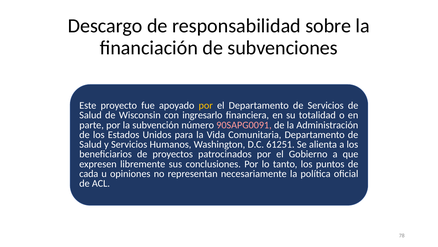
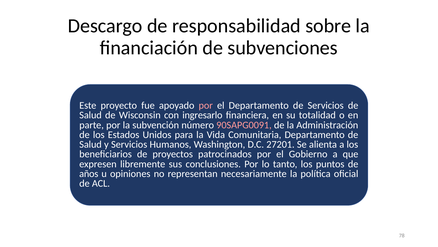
por colour: yellow -> pink (206, 105)
61251: 61251 -> 27201 (280, 144)
cada: cada -> años (89, 173)
